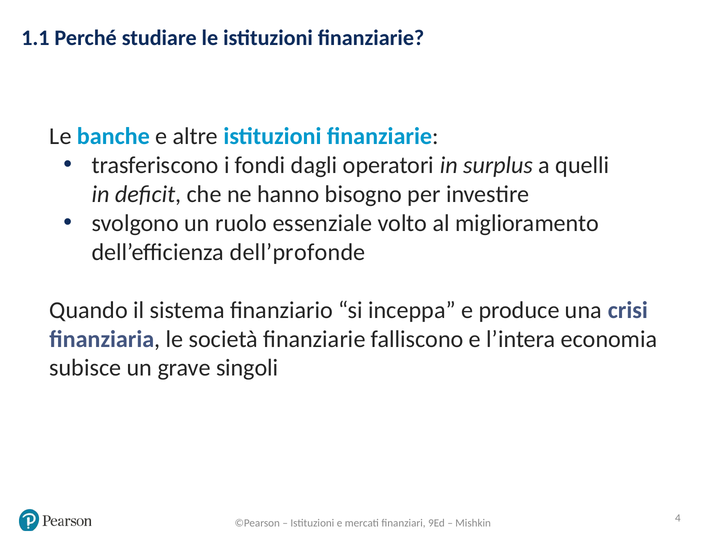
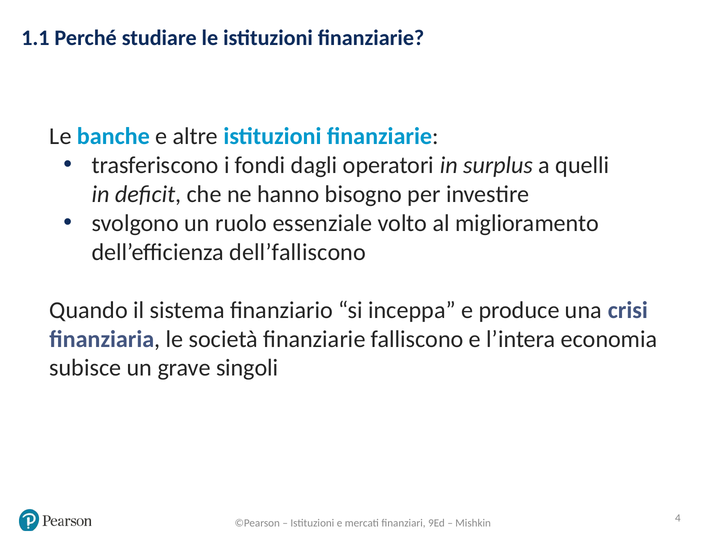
dell’profonde: dell’profonde -> dell’falliscono (298, 252)
